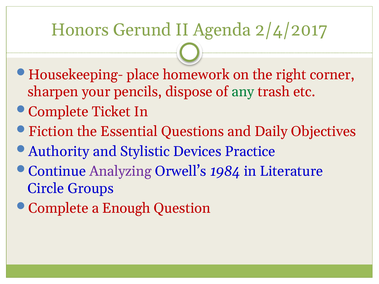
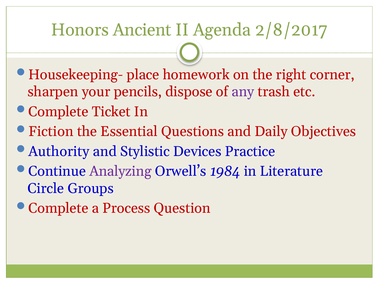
Gerund: Gerund -> Ancient (142, 30)
2/4/2017: 2/4/2017 -> 2/8/2017 (291, 30)
any colour: green -> purple (243, 92)
Enough: Enough -> Process (126, 208)
